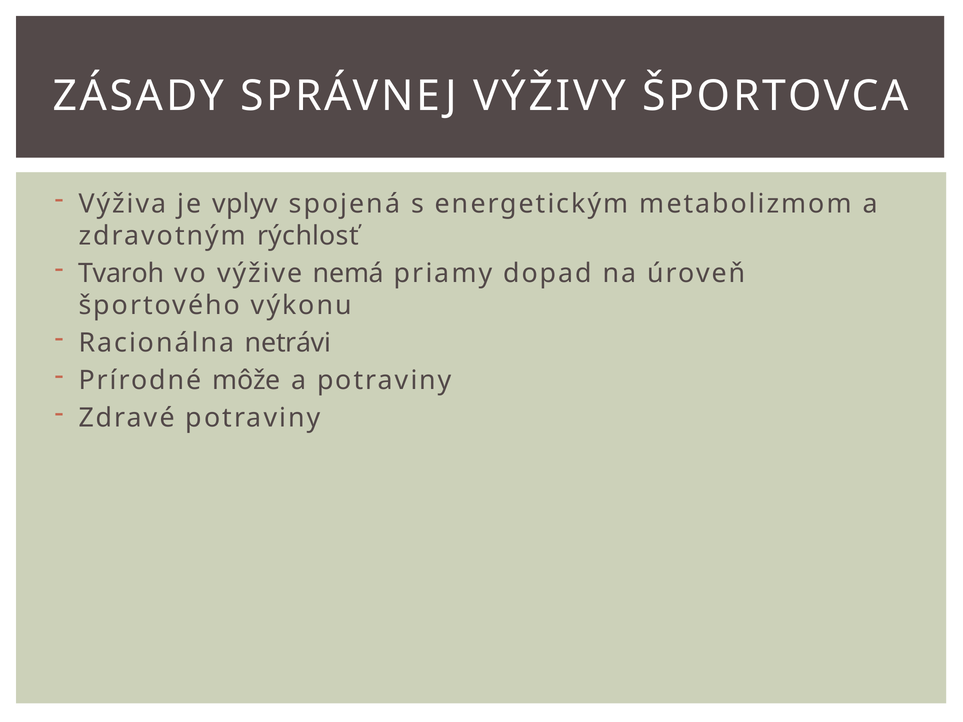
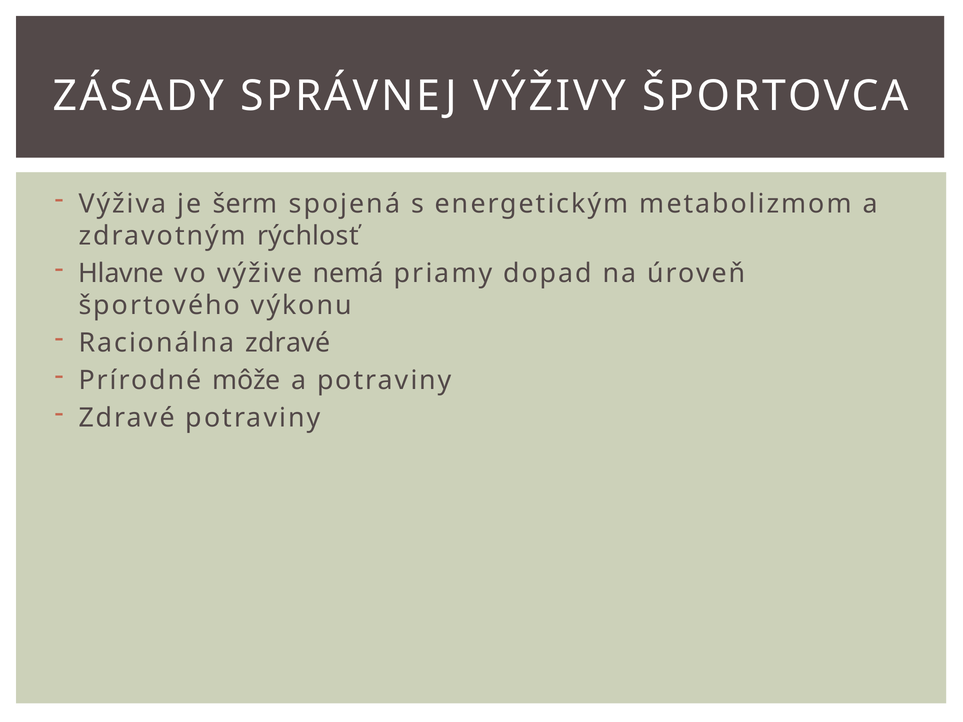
vplyv: vplyv -> šerm (245, 204)
Tvaroh: Tvaroh -> Hlavne (121, 273)
Racionálna netrávi: netrávi -> zdravé (288, 343)
